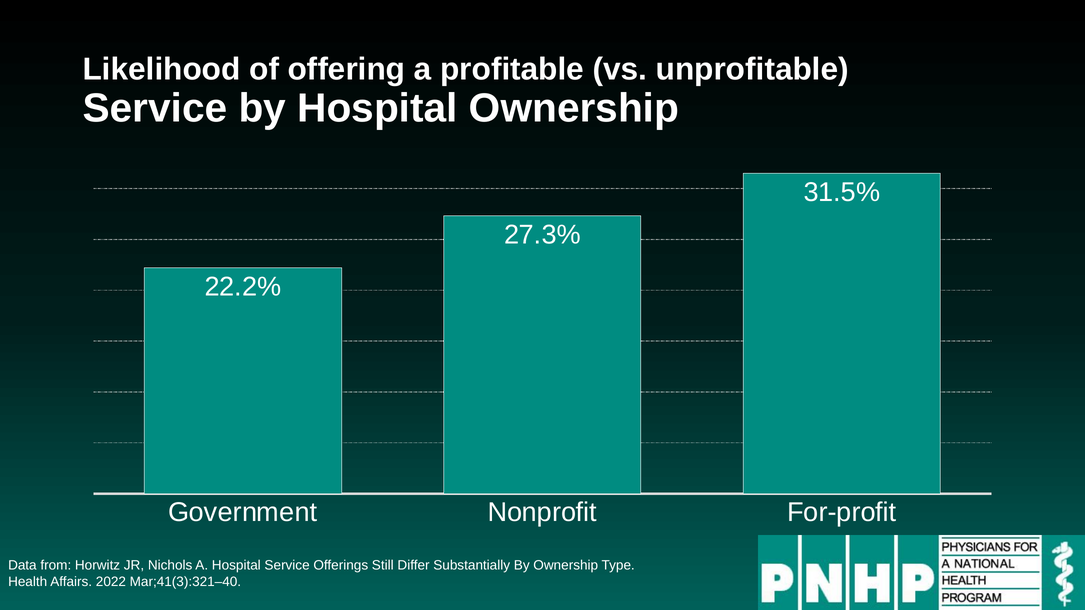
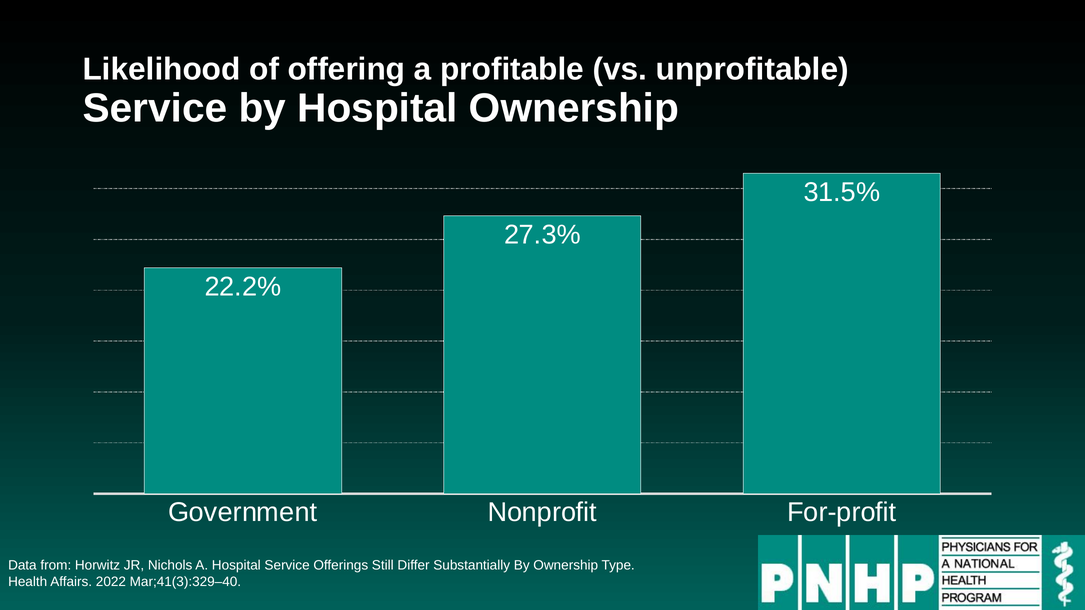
Mar;41(3):321–40: Mar;41(3):321–40 -> Mar;41(3):329–40 (185, 582)
